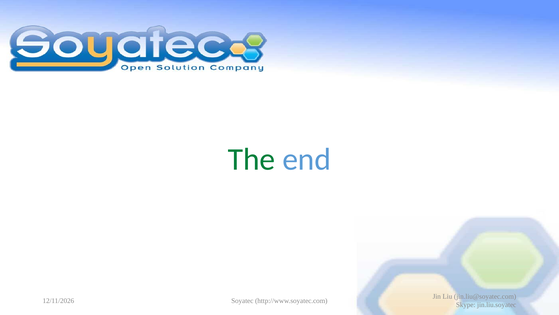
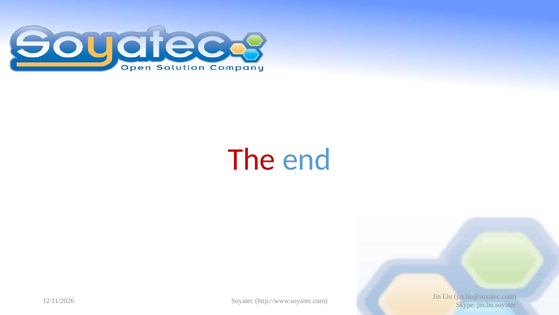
The colour: green -> red (252, 159)
